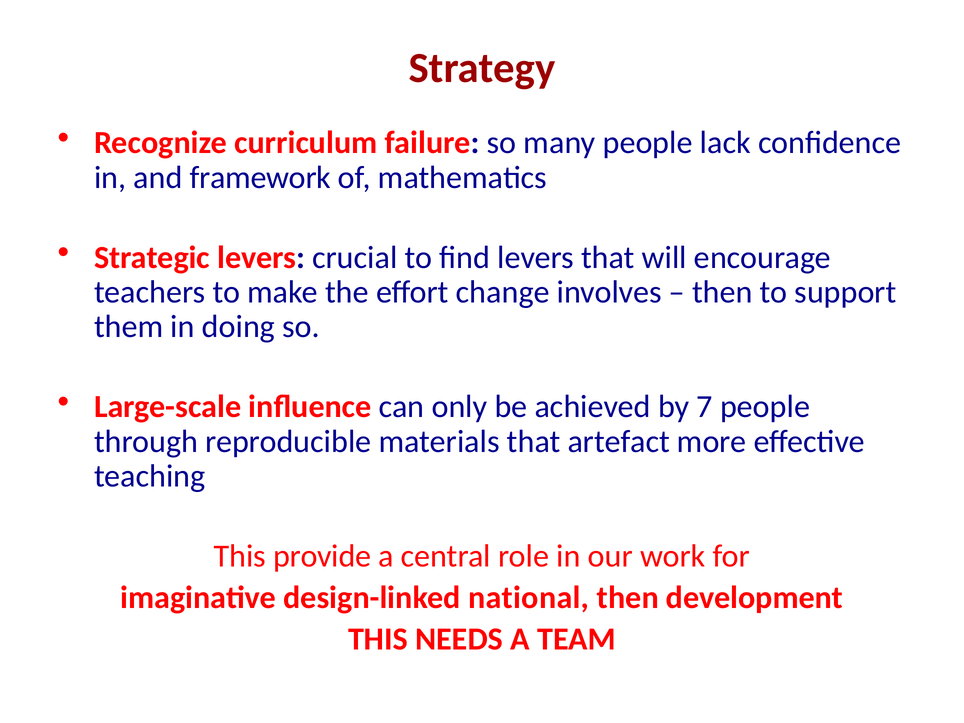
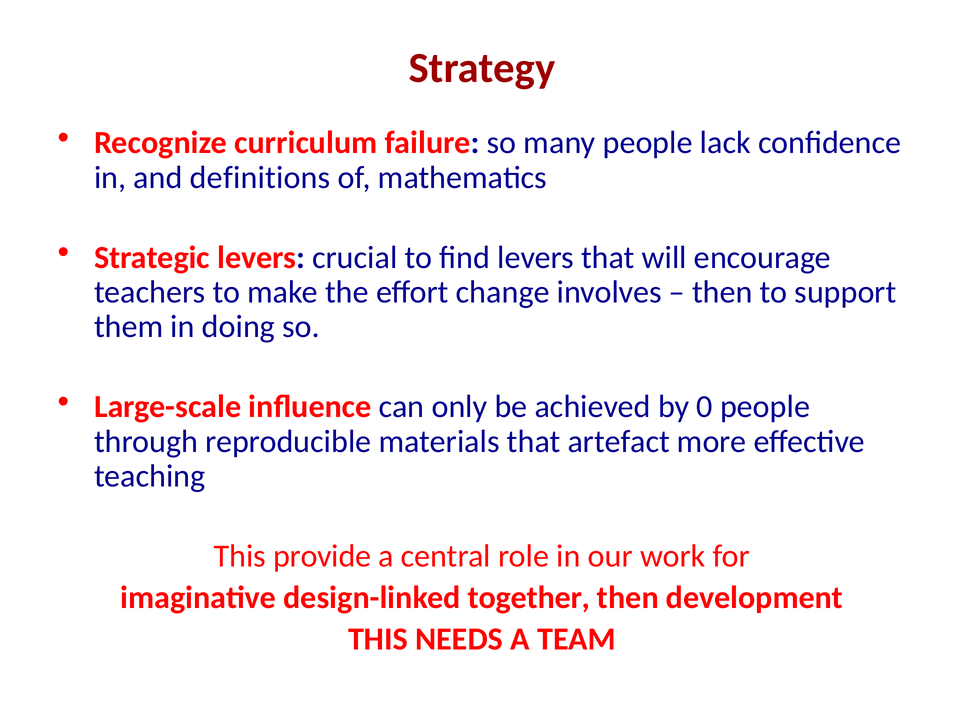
framework: framework -> definitions (260, 177)
7: 7 -> 0 (705, 407)
national: national -> together (529, 598)
